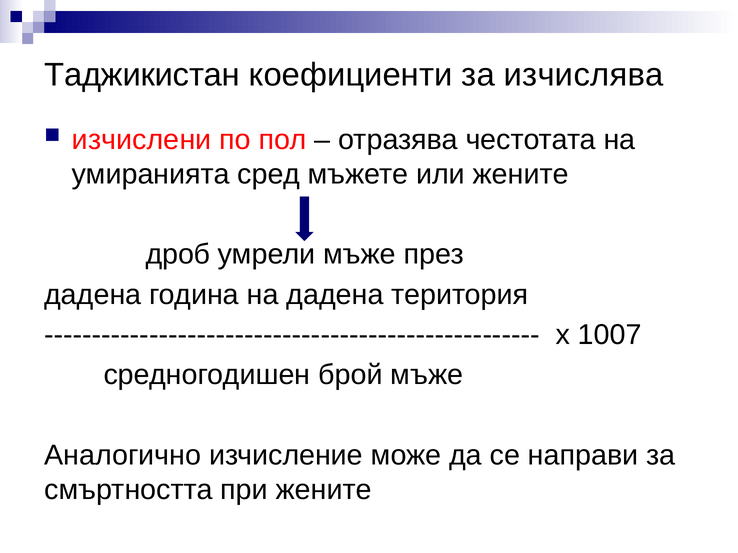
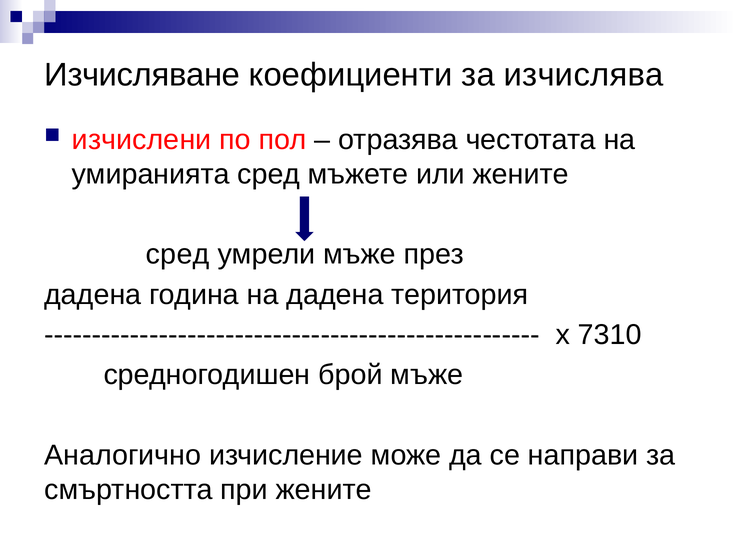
Таджикистан: Таджикистан -> Изчисляване (142, 75)
дроб: дроб -> сред (178, 255)
1007: 1007 -> 7310 (610, 335)
